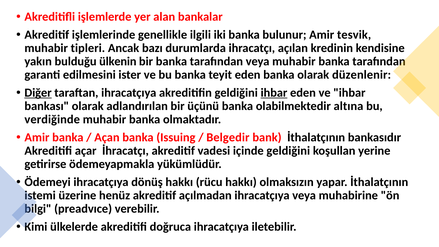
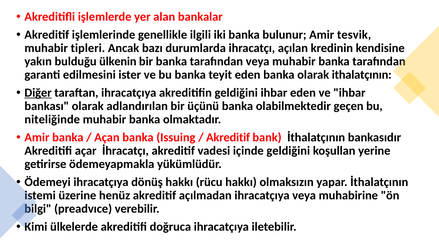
düzenlenir: düzenlenir -> ithalatçının (362, 75)
ihbar underline: present -> none (274, 93)
altına: altına -> geçen (349, 106)
verdiğinde: verdiğinde -> niteliğinde (52, 119)
Belgedir: Belgedir -> Akreditif (228, 137)
